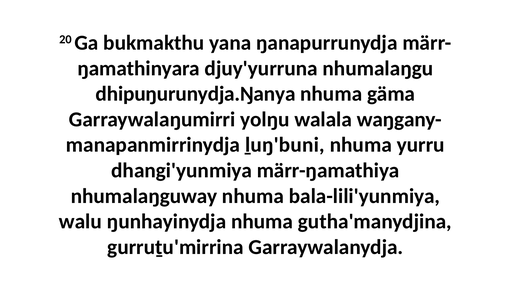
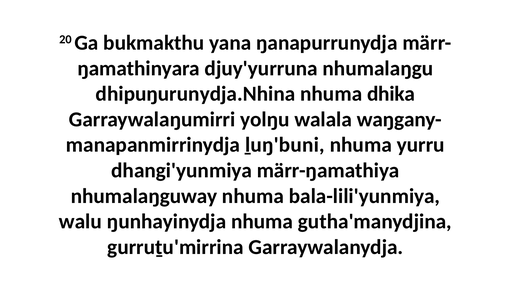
dhipuŋurunydja.Ŋanya: dhipuŋurunydja.Ŋanya -> dhipuŋurunydja.Nhina (195, 94)
gäma: gäma -> dhika (391, 94)
